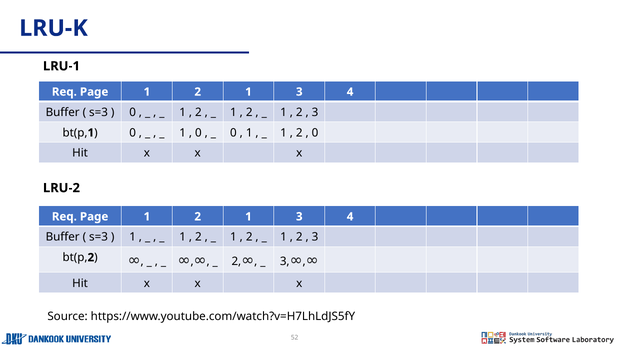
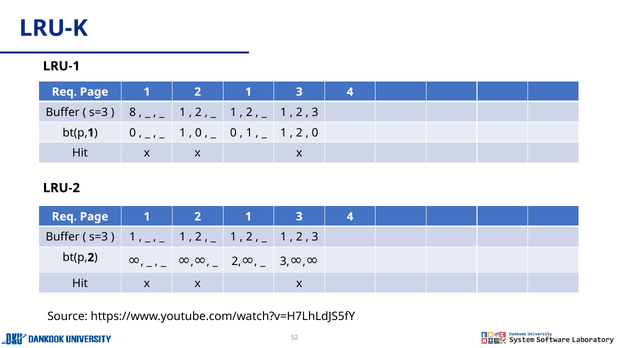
0: 0 -> 8 (133, 112)
